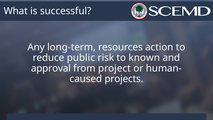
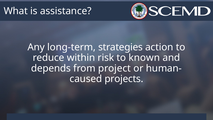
successful: successful -> assistance (66, 11)
resources: resources -> strategies (120, 47)
public: public -> within (81, 58)
approval: approval -> depends (51, 68)
